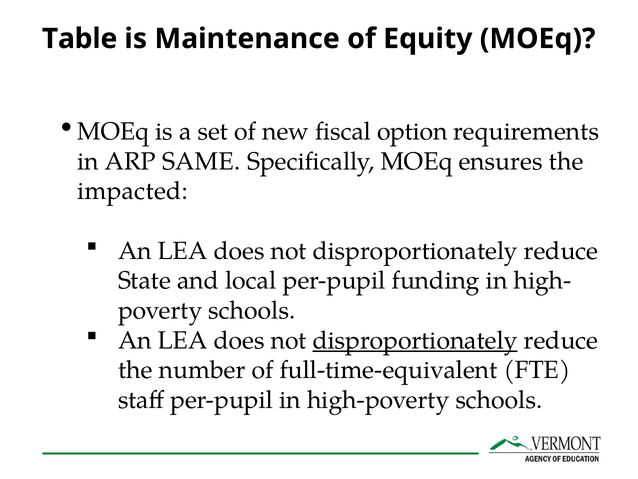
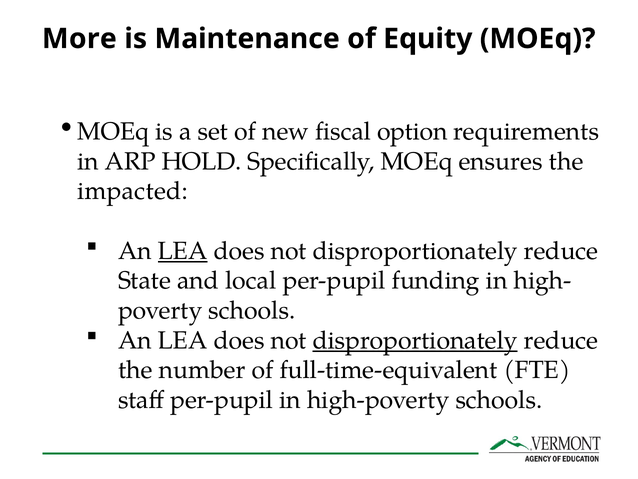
Table: Table -> More (79, 39)
SAME: SAME -> HOLD (201, 161)
LEA underline: none -> present (183, 251)
